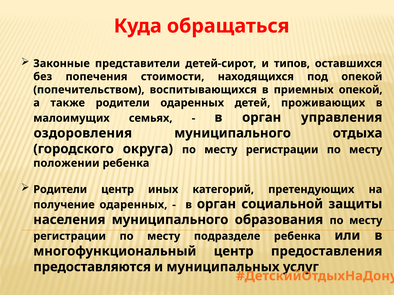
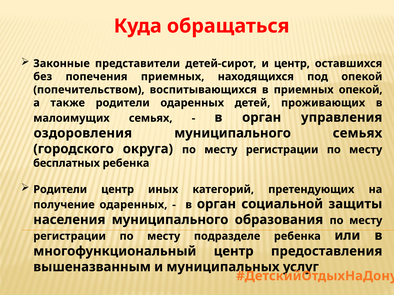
и типов: типов -> центр (292, 64)
попечения стоимости: стоимости -> приемных (173, 77)
муниципального отдыха: отдыха -> семьях (357, 133)
положении: положении -> бесплатных (67, 163)
предоставляются: предоставляются -> вышеназванным (92, 267)
